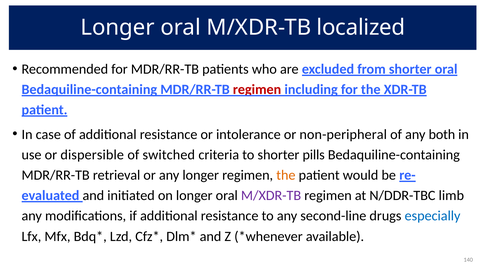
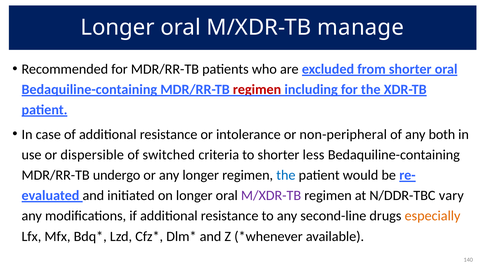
localized: localized -> manage (361, 28)
pills: pills -> less (314, 155)
retrieval: retrieval -> undergo (117, 175)
the colour: orange -> blue (286, 175)
limb: limb -> vary (451, 195)
especially colour: blue -> orange (433, 216)
